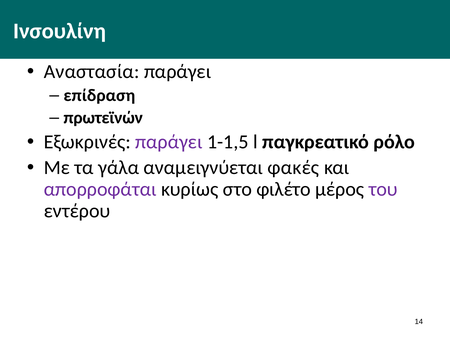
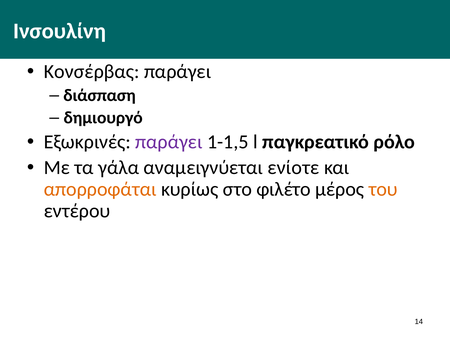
Αναστασία: Αναστασία -> Κονσέρβας (92, 72)
επίδραση: επίδραση -> διάσπαση (100, 96)
πρωτεϊνών: πρωτεϊνών -> δημιουργό (103, 118)
φακές: φακές -> ενίοτε (293, 168)
απορροφάται colour: purple -> orange (100, 190)
του colour: purple -> orange (383, 190)
